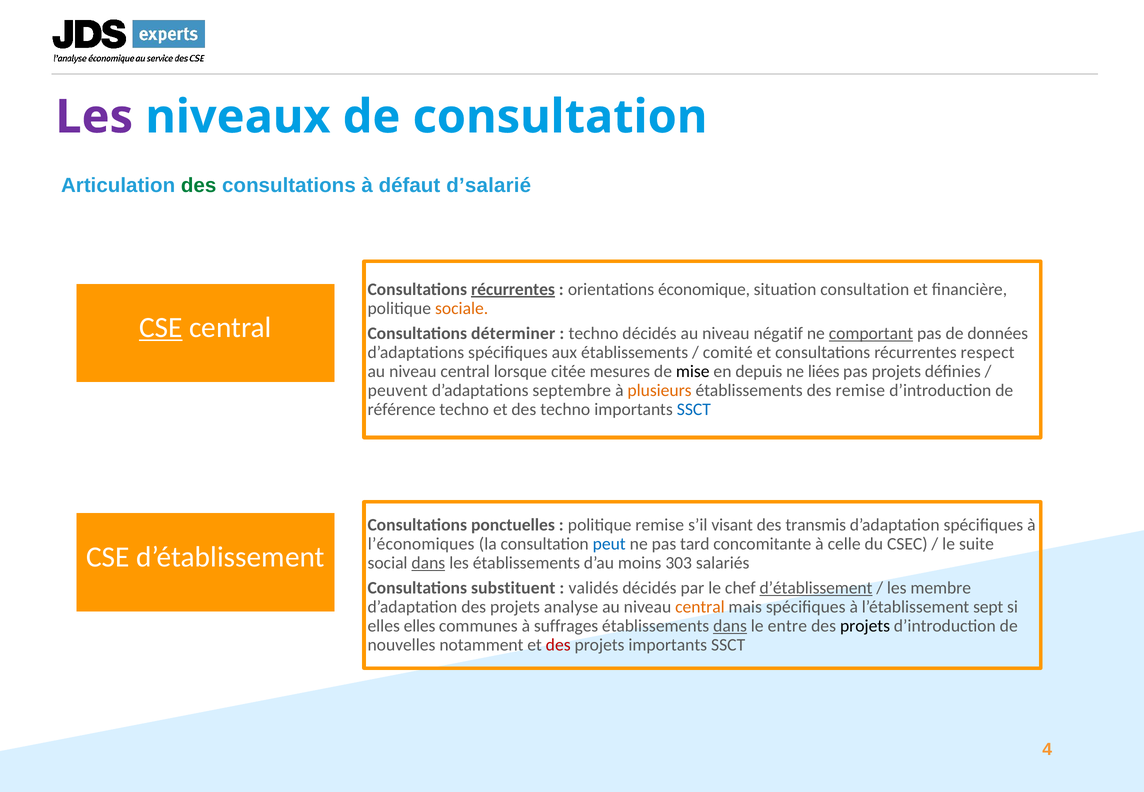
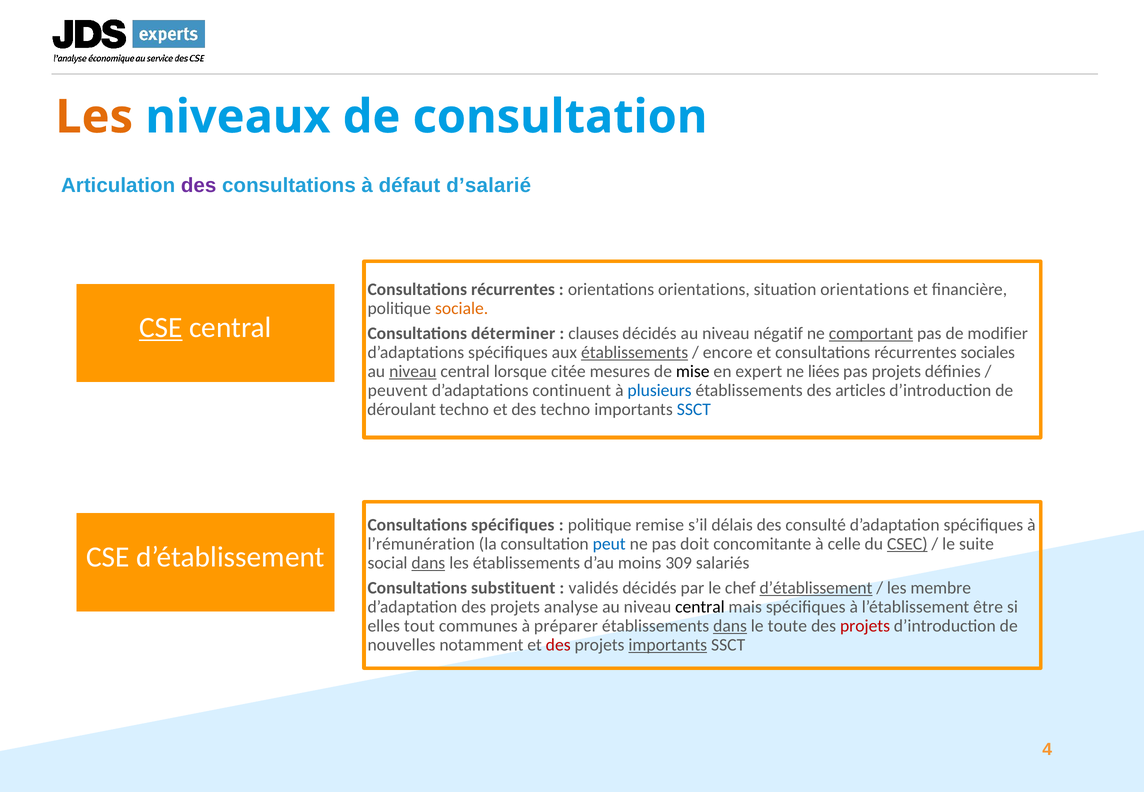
Les colour: purple -> orange (94, 117)
des colour: green -> purple (199, 185)
récurrentes underline: present -> none (513, 289)
orientations économique: économique -> orientations (704, 289)
situation consultation: consultation -> orientations (865, 289)
techno: techno -> clauses (594, 333)
données: données -> modifier (998, 333)
établissements underline: none -> present (635, 352)
comité: comité -> encore (728, 352)
respect: respect -> sociales (988, 352)
niveau underline: none -> present (413, 371)
depuis: depuis -> expert (759, 371)
septembre: septembre -> continuent (572, 390)
plusieurs colour: orange -> blue (660, 390)
des remise: remise -> articles (860, 390)
référence: référence -> déroulant (402, 409)
Consultations ponctuelles: ponctuelles -> spécifiques (513, 525)
visant: visant -> délais (732, 525)
transmis: transmis -> consulté (816, 525)
l’économiques: l’économiques -> l’rémunération (421, 544)
tard: tard -> doit (695, 544)
CSEC underline: none -> present (907, 544)
303: 303 -> 309 (679, 563)
central colour: orange -> black (700, 607)
sept: sept -> être (988, 607)
elles elles: elles -> tout (419, 626)
suffrages: suffrages -> préparer (566, 626)
entre: entre -> toute (787, 626)
projets colour: black -> red (865, 626)
importants underline: none -> present (668, 645)
